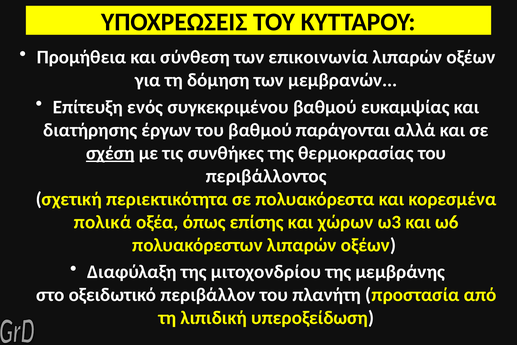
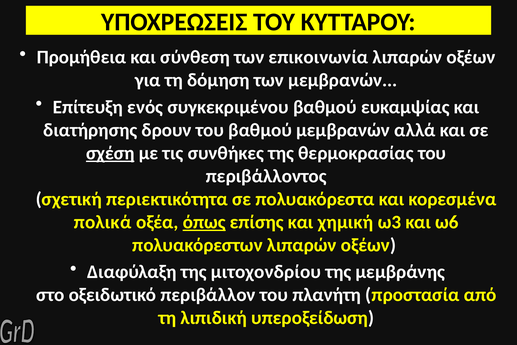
έργων: έργων -> δρουν (167, 130)
βαθμού παράγονται: παράγονται -> μεμβρανών (343, 130)
όπως underline: none -> present (204, 222)
χώρων: χώρων -> χημική (346, 222)
